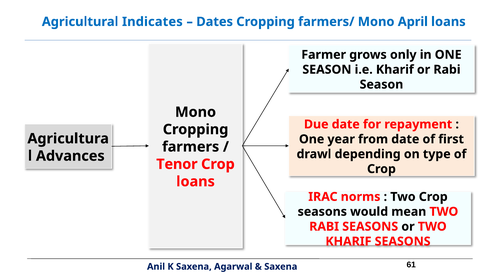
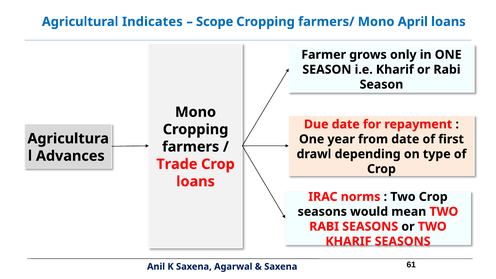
Dates: Dates -> Scope (215, 22)
Tenor: Tenor -> Trade (177, 164)
